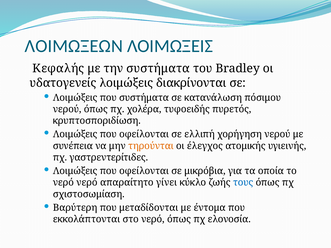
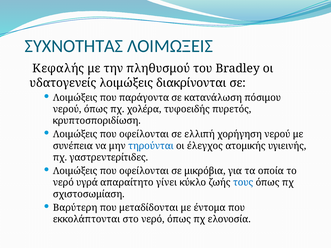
ΛΟΙΜΩΞΕΩΝ: ΛΟΙΜΩΞΕΩΝ -> ΣΥΧΝΟΤΗΤΑΣ (74, 46)
την συστήματα: συστήματα -> πληθυσμού (158, 69)
που συστήματα: συστήματα -> παράγοντα (144, 98)
τηρούνται colour: orange -> blue (151, 146)
νερό νερό: νερό -> υγρά (87, 183)
